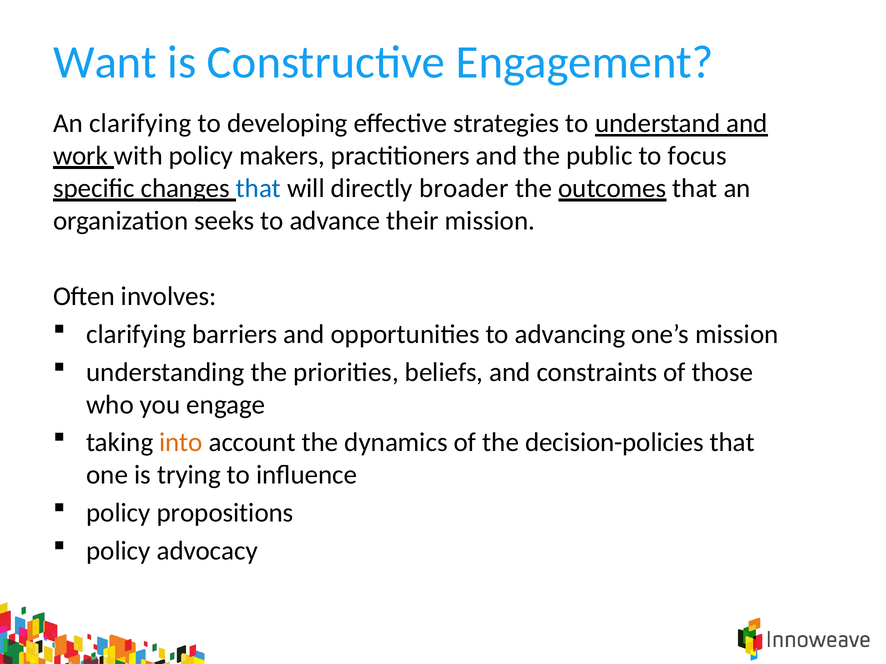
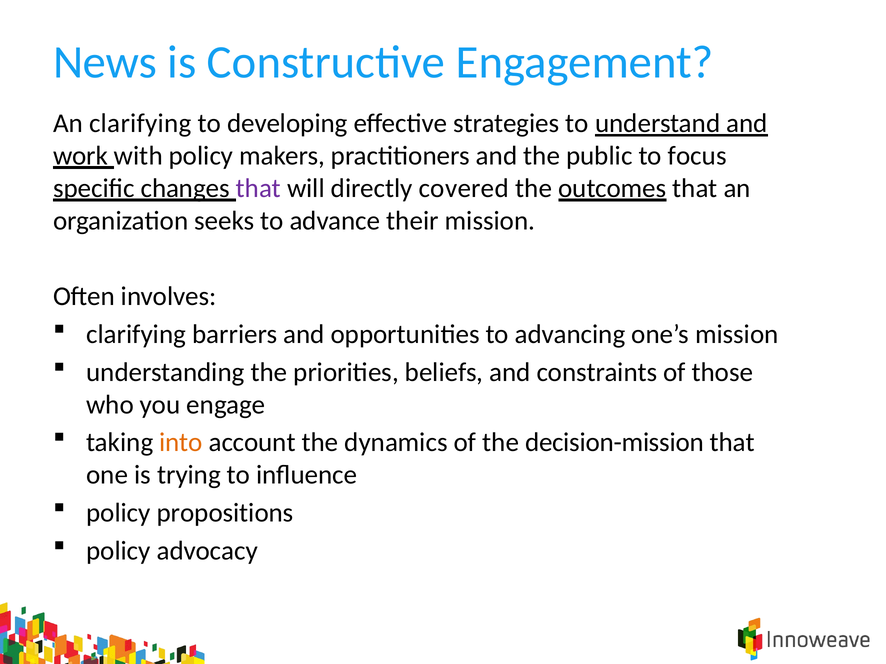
Want: Want -> News (105, 62)
that colour: blue -> purple (258, 188)
broader: broader -> covered (464, 188)
decision-policies: decision-policies -> decision-mission (614, 443)
